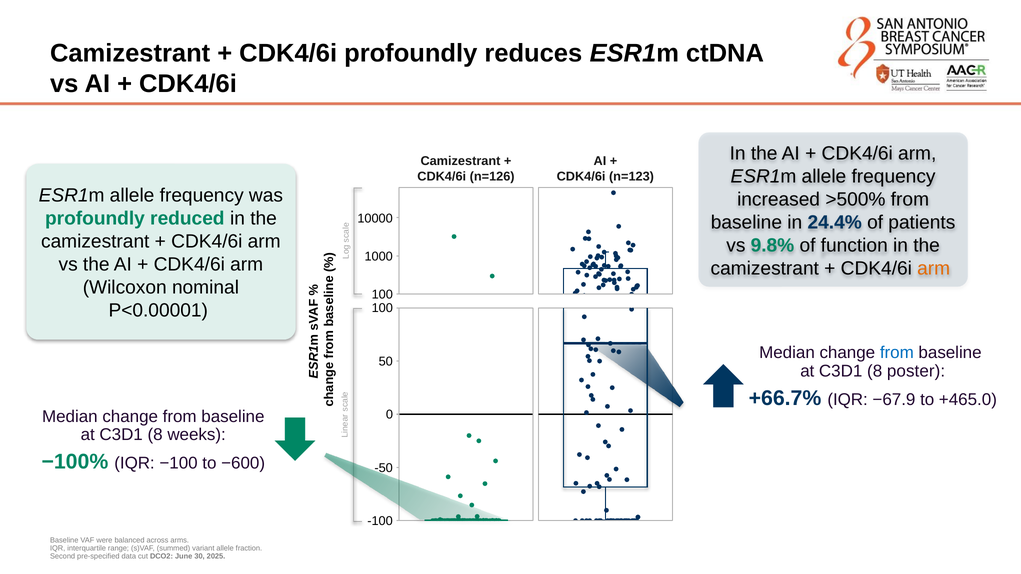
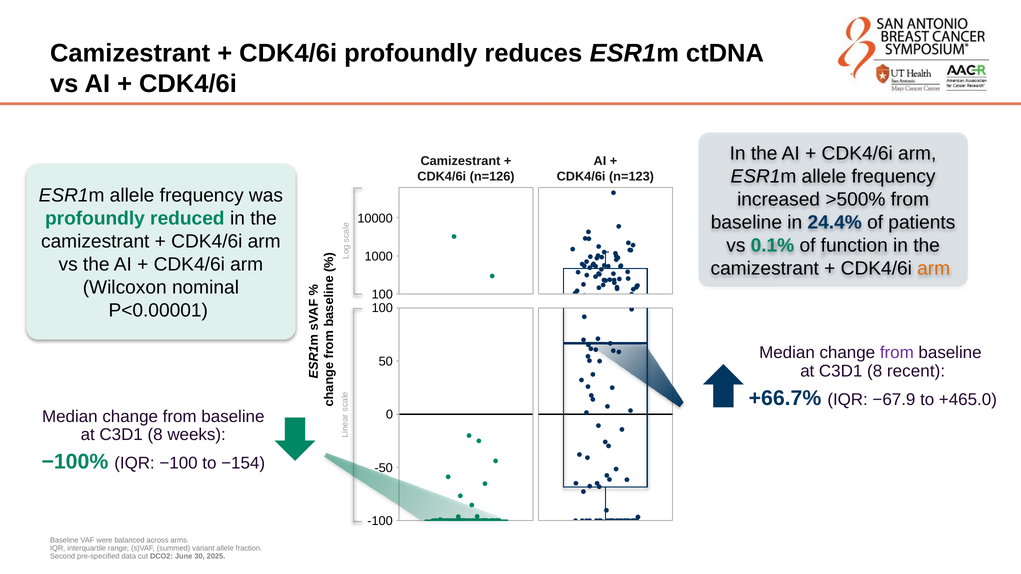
9.8%: 9.8% -> 0.1% (772, 245)
from colour: blue -> purple (897, 353)
poster: poster -> recent (916, 371)
−600: −600 -> −154 (243, 463)
